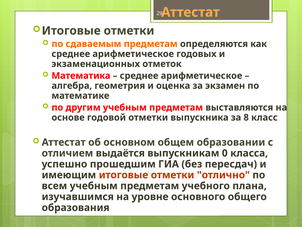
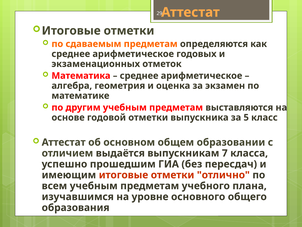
8: 8 -> 5 (246, 117)
0: 0 -> 7 (225, 153)
